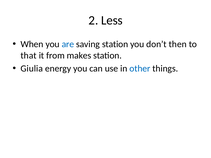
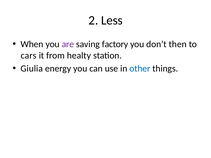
are colour: blue -> purple (68, 44)
saving station: station -> factory (115, 44)
that: that -> cars (29, 56)
makes: makes -> healty (79, 56)
